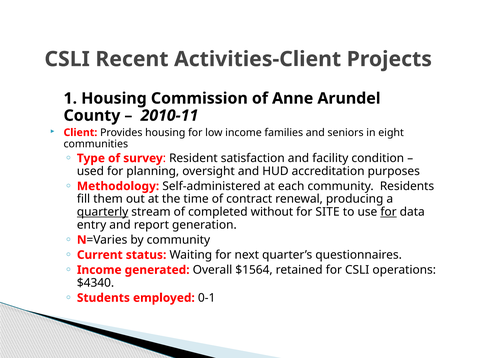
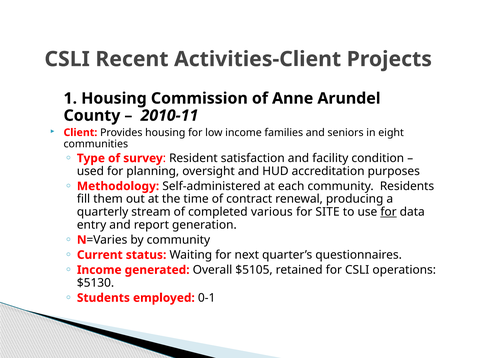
quarterly underline: present -> none (103, 212)
without: without -> various (272, 212)
$1564: $1564 -> $5105 (254, 270)
$4340: $4340 -> $5130 (96, 283)
